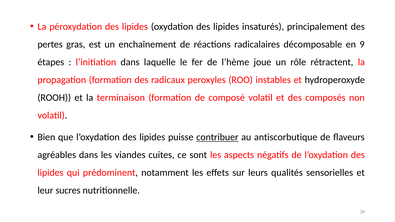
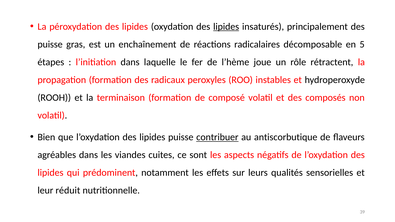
lipides underline: none -> present (226, 27)
pertes: pertes -> puisse (50, 44)
9: 9 -> 5 (362, 44)
sucres: sucres -> réduit (68, 191)
